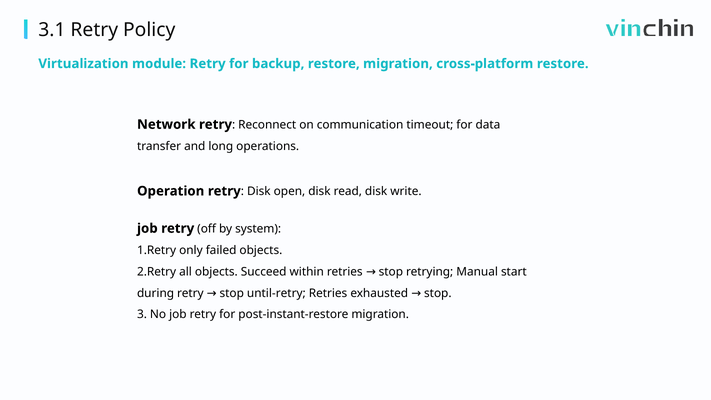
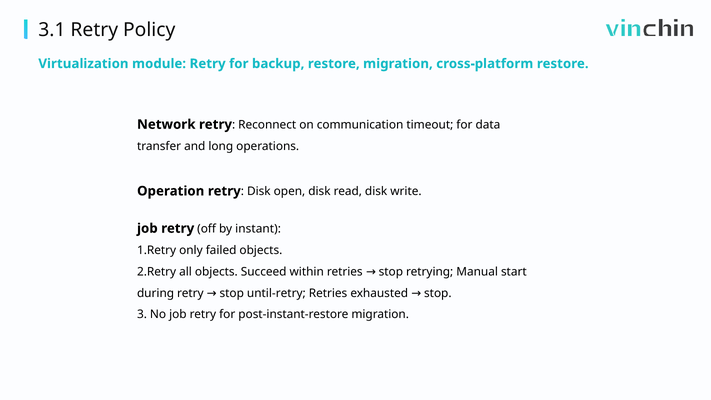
system: system -> instant (258, 229)
